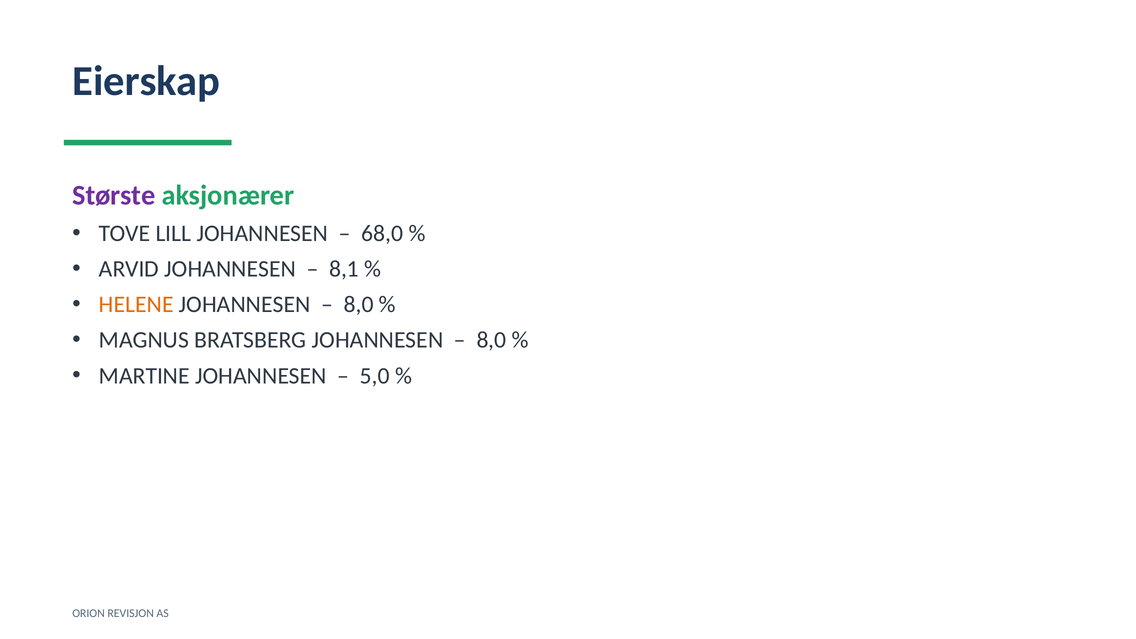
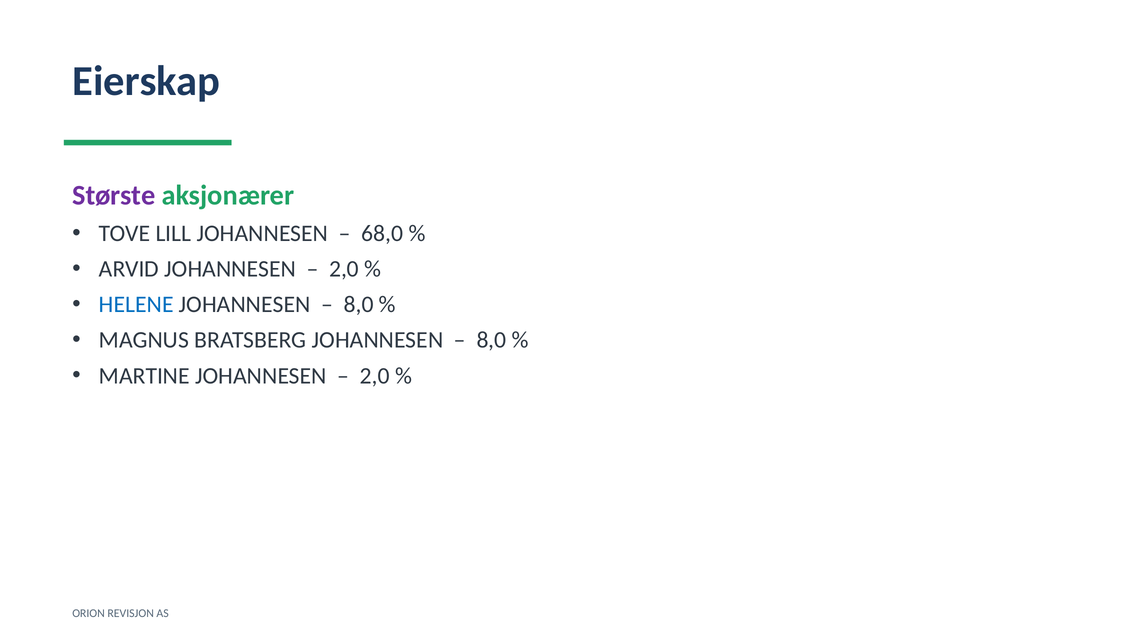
8,1: 8,1 -> 2,0 (344, 269)
HELENE colour: orange -> blue (136, 305)
5,0: 5,0 -> 2,0 (375, 376)
